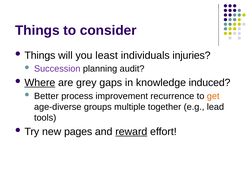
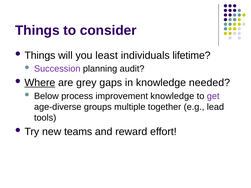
injuries: injuries -> lifetime (191, 55)
induced: induced -> needed (209, 83)
Better: Better -> Below (46, 96)
improvement recurrence: recurrence -> knowledge (172, 96)
get colour: orange -> purple (213, 96)
pages: pages -> teams (78, 132)
reward underline: present -> none (131, 132)
